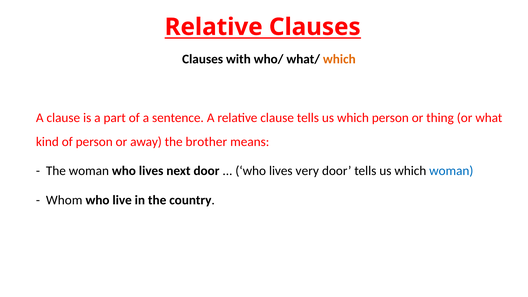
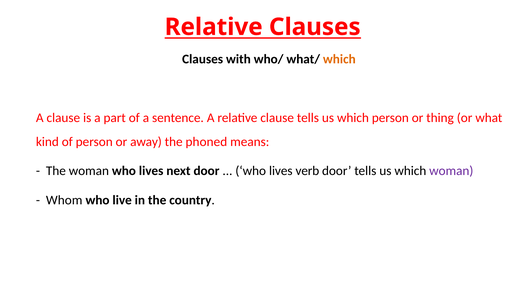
brother: brother -> phoned (206, 142)
very: very -> verb (307, 171)
woman colour: blue -> purple (451, 171)
